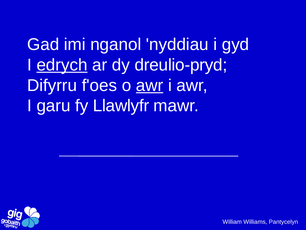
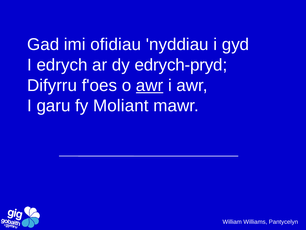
nganol: nganol -> ofidiau (116, 44)
edrych underline: present -> none (62, 65)
dreulio-pryd: dreulio-pryd -> edrych-pryd (181, 65)
Llawlyfr: Llawlyfr -> Moliant (121, 106)
